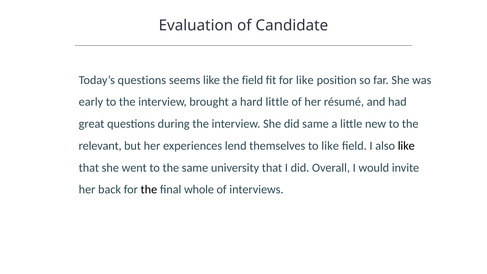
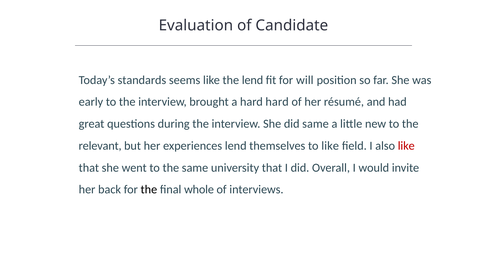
Today’s questions: questions -> standards (142, 80)
the field: field -> lend (253, 80)
for like: like -> will (305, 80)
hard little: little -> hard (277, 102)
like colour: black -> red (406, 146)
